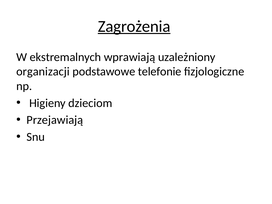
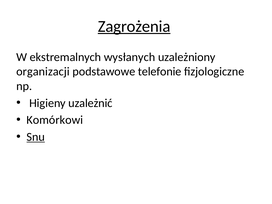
wprawiają: wprawiają -> wysłanych (130, 57)
dzieciom: dzieciom -> uzależnić (90, 103)
Przejawiają: Przejawiają -> Komórkowi (55, 120)
Snu underline: none -> present (36, 137)
